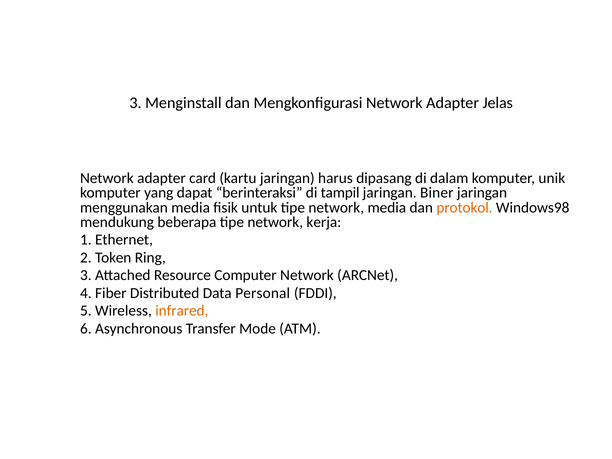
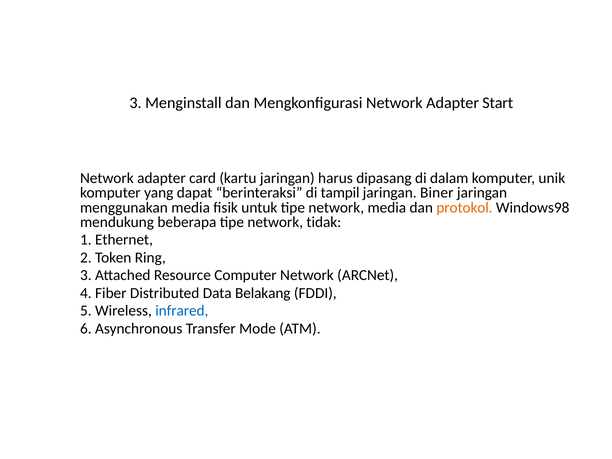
Jelas: Jelas -> Start (498, 103)
kerja: kerja -> tidak (324, 222)
Personal: Personal -> Belakang (263, 293)
infrared colour: orange -> blue (182, 311)
